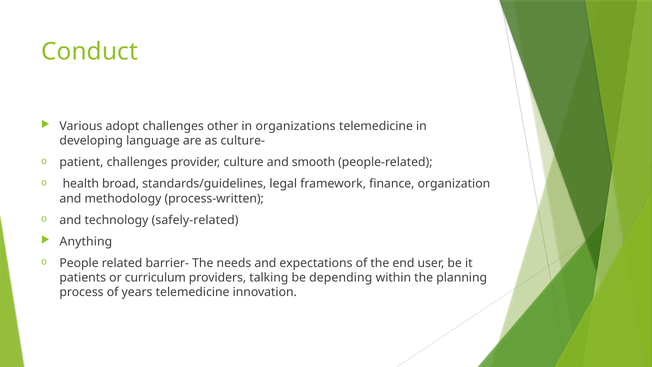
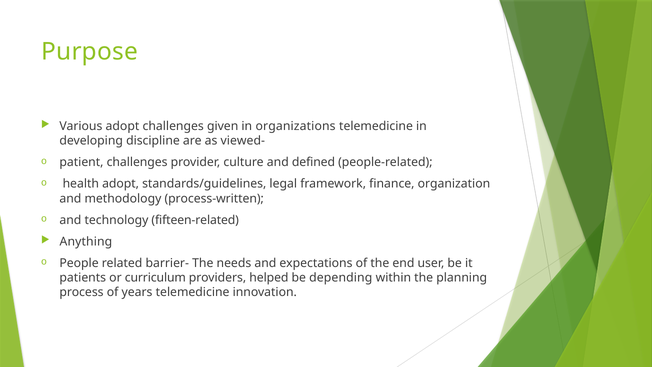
Conduct: Conduct -> Purpose (90, 51)
other: other -> given (223, 126)
language: language -> discipline (153, 141)
culture-: culture- -> viewed- (243, 141)
smooth: smooth -> defined (313, 162)
health broad: broad -> adopt (121, 184)
safely-related: safely-related -> fifteen-related (195, 220)
talking: talking -> helped (269, 278)
